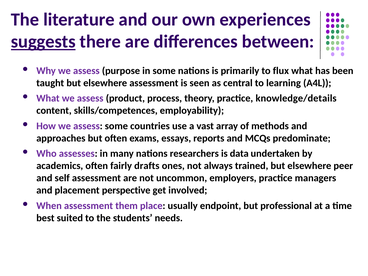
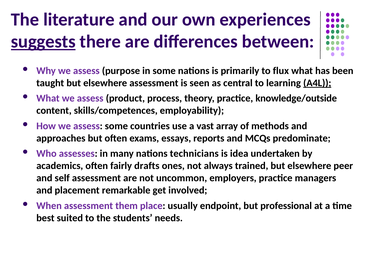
A4L underline: none -> present (317, 83)
knowledge/details: knowledge/details -> knowledge/outside (296, 98)
researchers: researchers -> technicians (194, 154)
data: data -> idea (239, 154)
perspective: perspective -> remarkable (126, 190)
